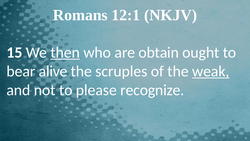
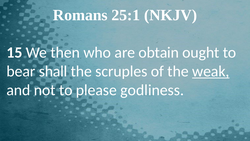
12:1: 12:1 -> 25:1 (126, 15)
then underline: present -> none (65, 52)
alive: alive -> shall (53, 71)
recognize: recognize -> godliness (152, 90)
